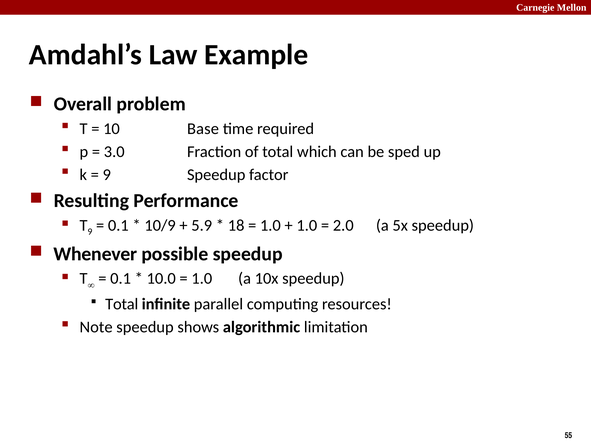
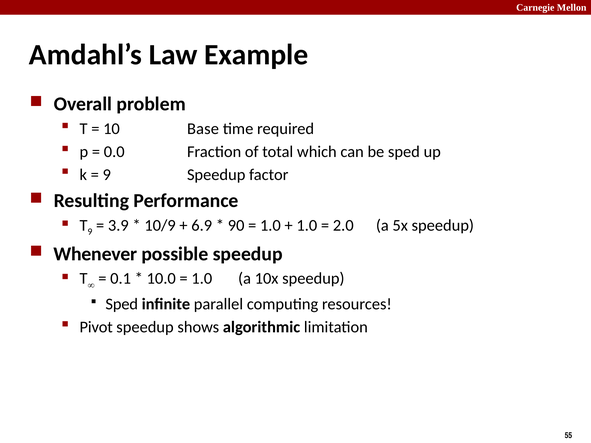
3.0: 3.0 -> 0.0 (114, 152)
0.1: 0.1 -> 3.9 (118, 225)
5.9: 5.9 -> 6.9 (202, 225)
18: 18 -> 90 (236, 225)
Total: Total -> Sped (122, 304)
Note: Note -> Pivot (96, 327)
